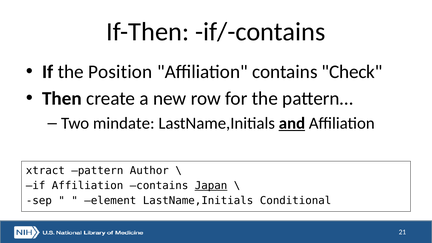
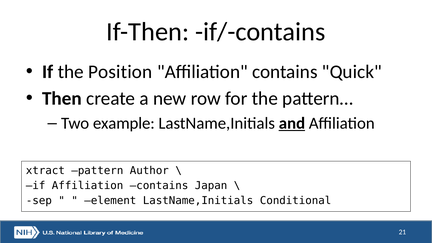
Check: Check -> Quick (352, 72)
mindate: mindate -> example (124, 123)
Japan underline: present -> none (211, 186)
